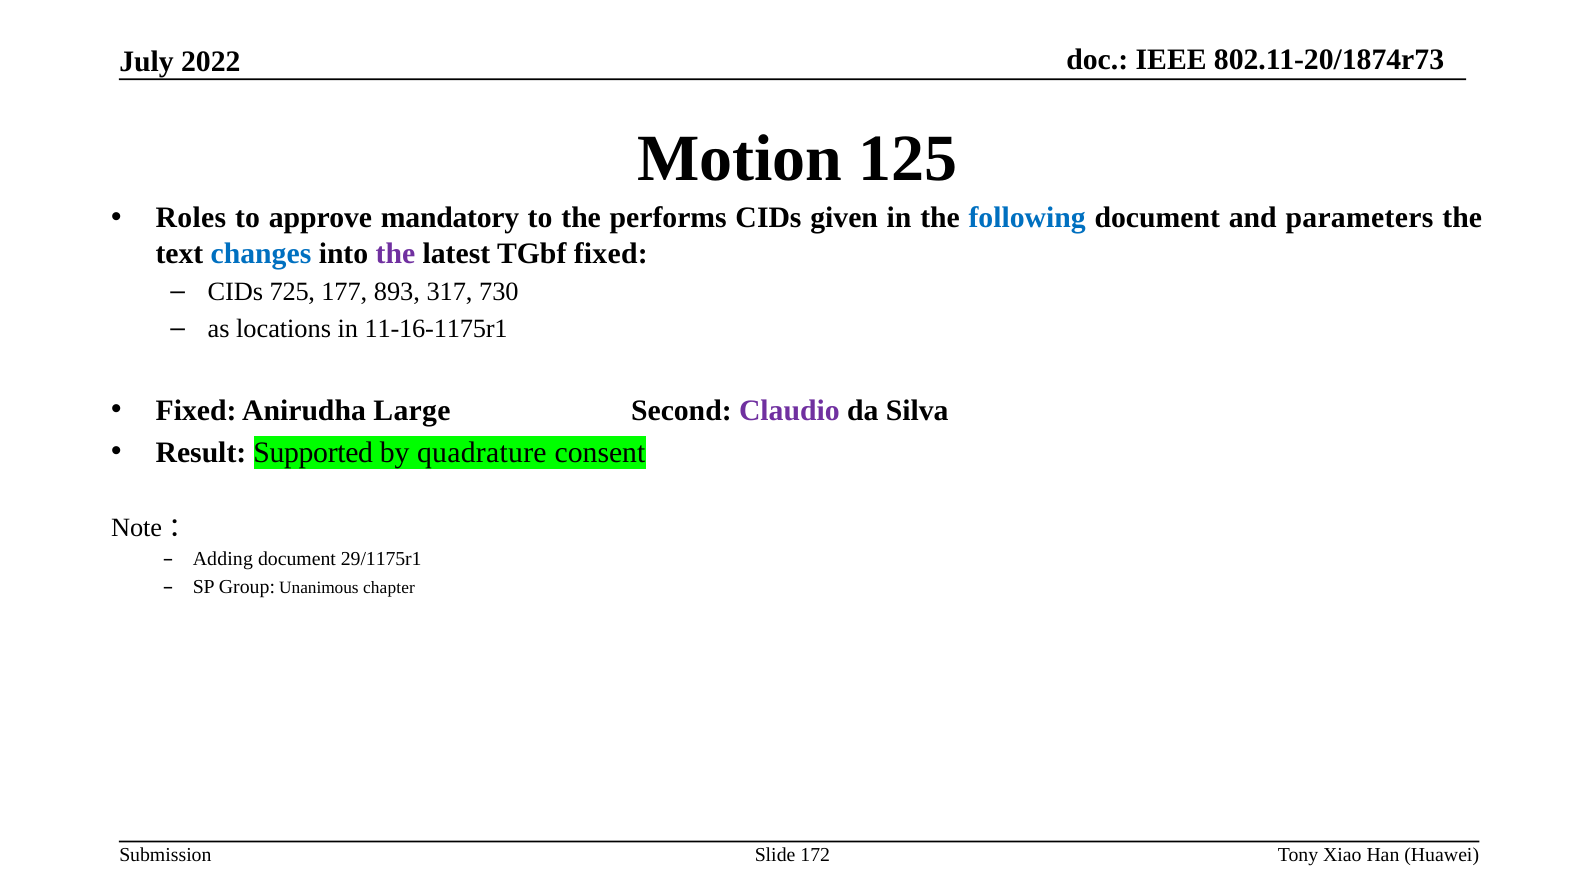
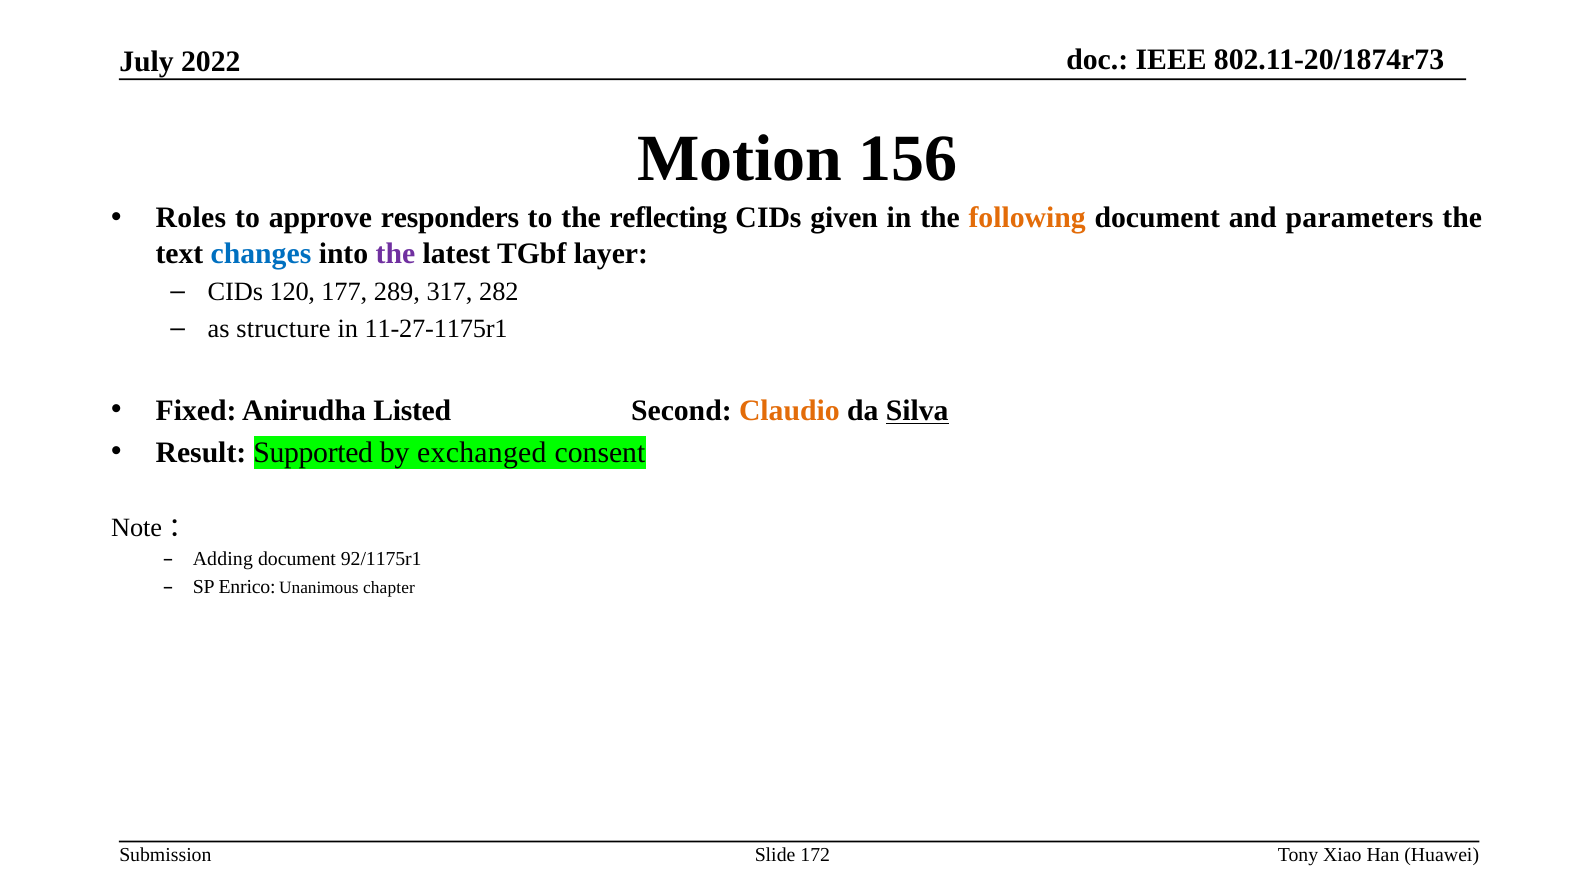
125: 125 -> 156 (908, 159)
mandatory: mandatory -> responders (450, 218)
performs: performs -> reflecting (668, 218)
following colour: blue -> orange (1027, 218)
TGbf fixed: fixed -> layer (611, 254)
725: 725 -> 120 (292, 292)
893: 893 -> 289 (397, 292)
730: 730 -> 282 (499, 292)
locations: locations -> structure (283, 329)
11-16-1175r1: 11-16-1175r1 -> 11-27-1175r1 (436, 329)
Large: Large -> Listed (412, 411)
Claudio colour: purple -> orange (789, 411)
Silva underline: none -> present (917, 411)
quadrature: quadrature -> exchanged (482, 452)
29/1175r1: 29/1175r1 -> 92/1175r1 (381, 559)
Group: Group -> Enrico (247, 587)
